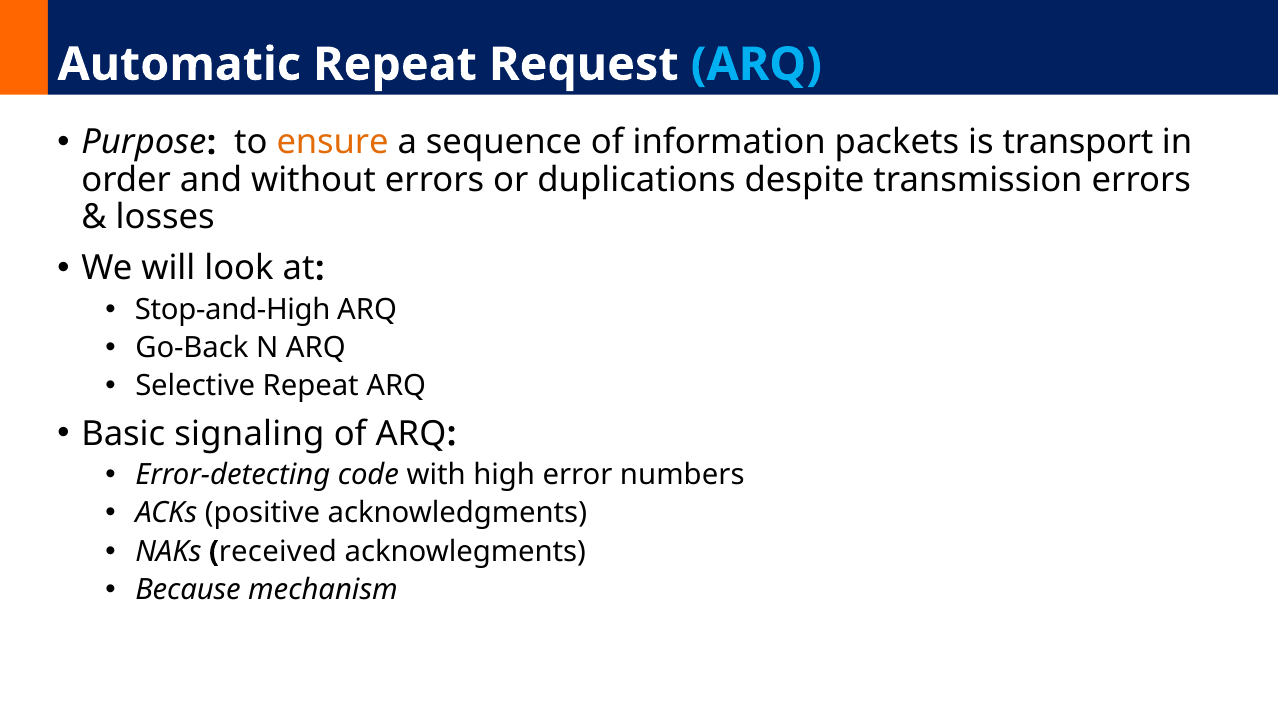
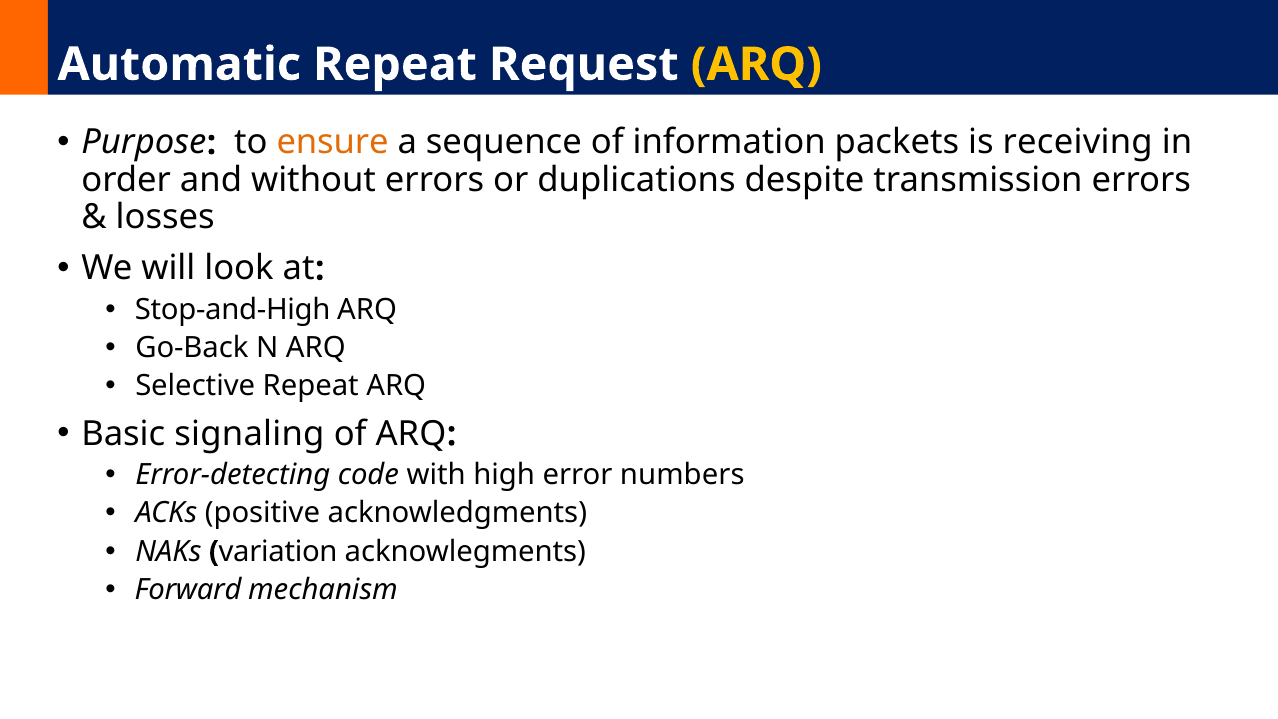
ARQ colour: light blue -> yellow (756, 64)
transport: transport -> receiving (1078, 143)
received: received -> variation (278, 551)
Because: Because -> Forward (188, 590)
